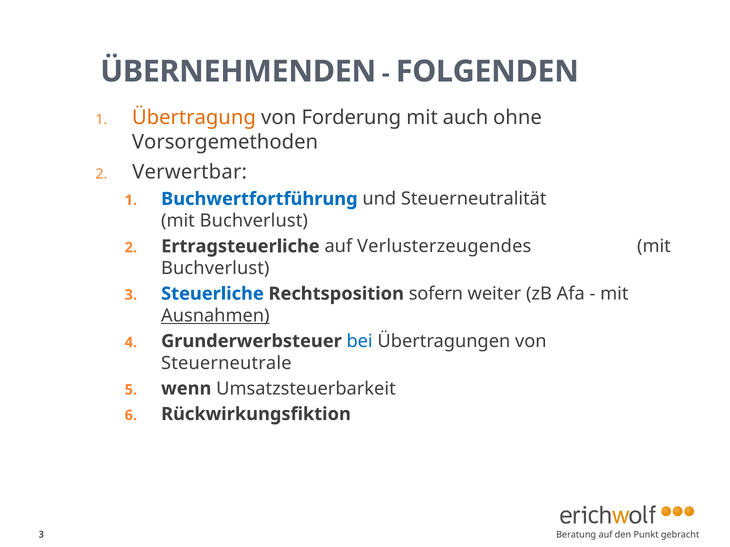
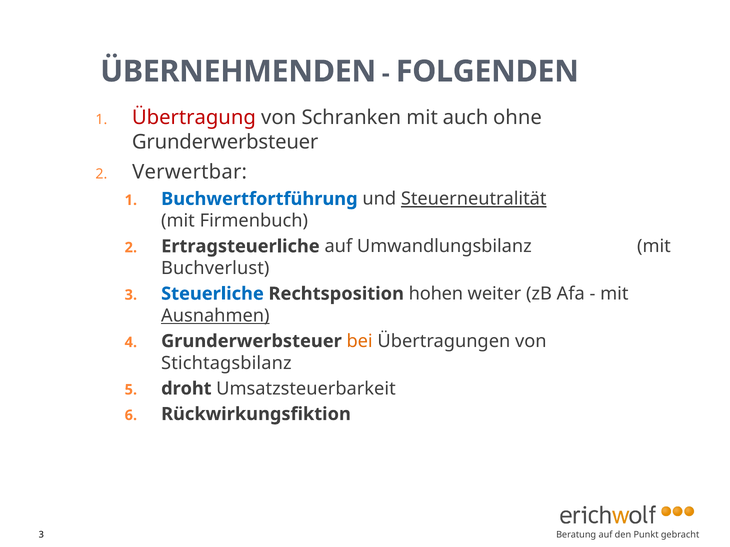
Übertragung colour: orange -> red (194, 118)
Forderung: Forderung -> Schranken (351, 118)
Vorsorgemethoden: Vorsorgemethoden -> Grunderwerbsteuer (225, 142)
Steuerneutralität underline: none -> present (474, 199)
Buchverlust: Buchverlust -> Firmenbuch (254, 221)
Verlusterzeugendes: Verlusterzeugendes -> Umwandlungsbilanz (444, 247)
sofern: sofern -> hohen (436, 294)
bei colour: blue -> orange (360, 341)
Steuerneutrale: Steuerneutrale -> Stichtagsbilanz (226, 363)
wenn: wenn -> droht (186, 389)
